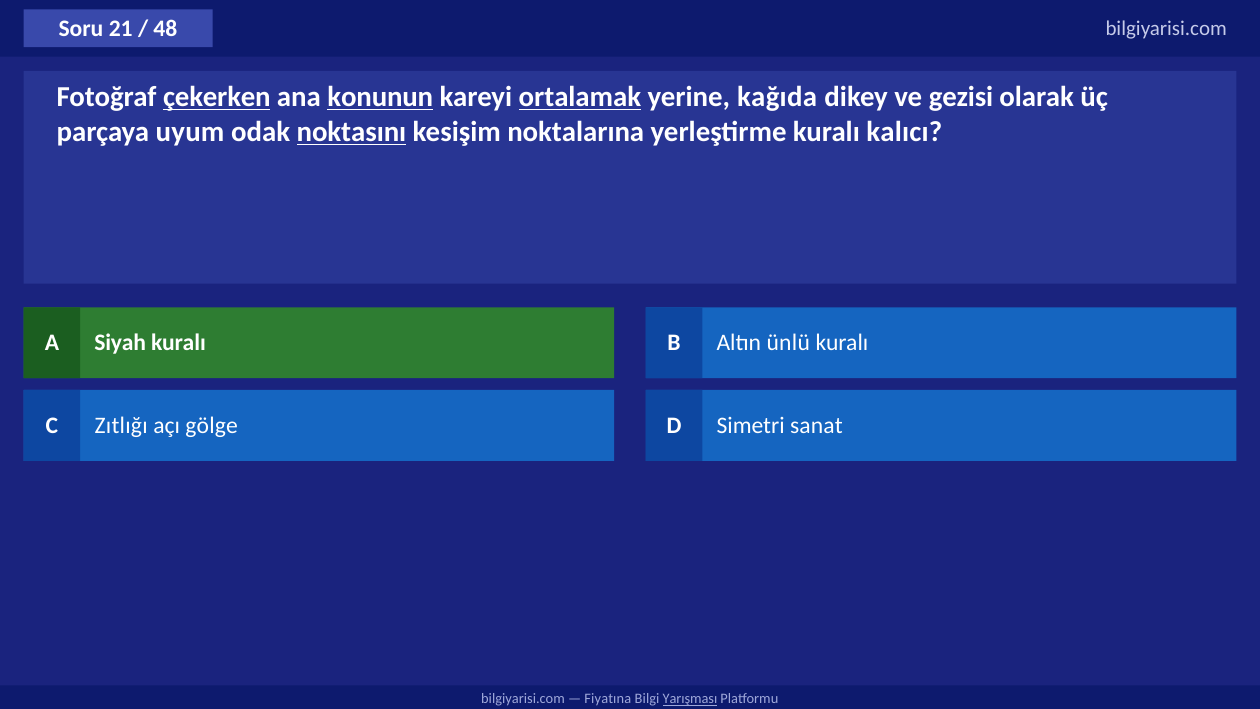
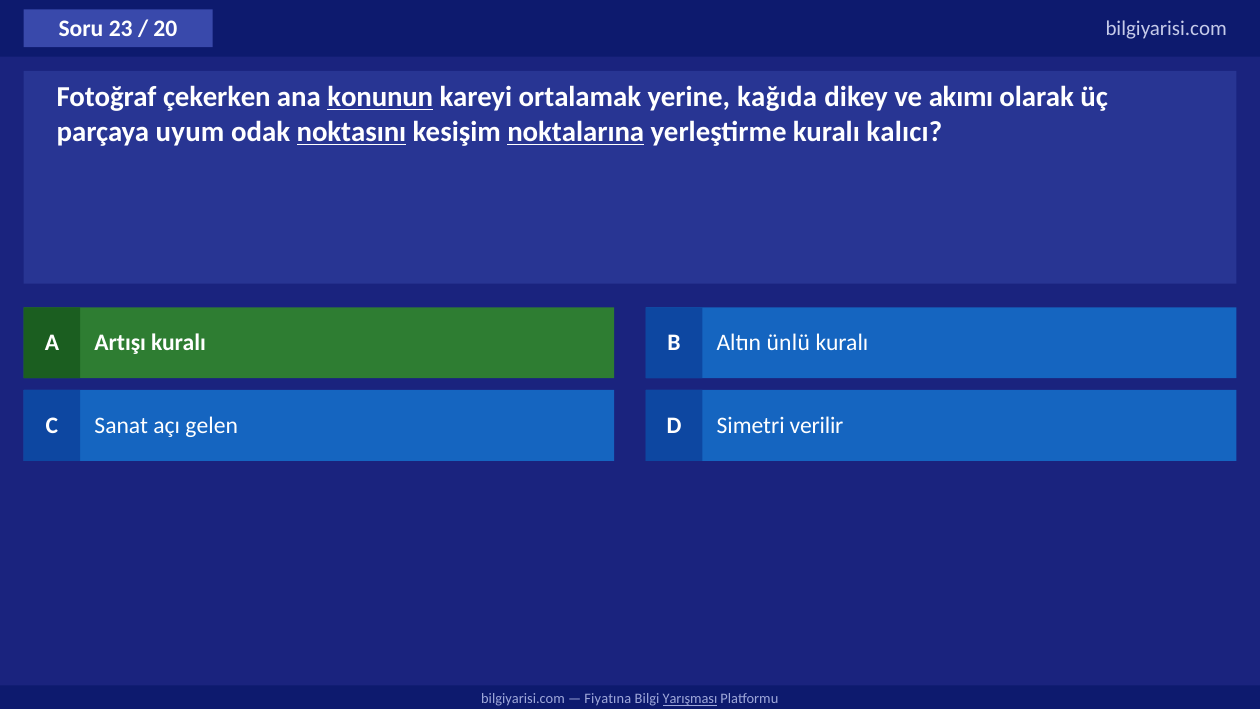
21: 21 -> 23 (121, 29)
48: 48 -> 20 (165, 29)
çekerken underline: present -> none (217, 97)
ortalamak underline: present -> none (580, 97)
gezisi: gezisi -> akımı (961, 97)
noktalarına underline: none -> present (576, 132)
Siyah: Siyah -> Artışı (120, 343)
Zıtlığı: Zıtlığı -> Sanat (121, 426)
gölge: gölge -> gelen (212, 426)
sanat: sanat -> verilir (817, 426)
